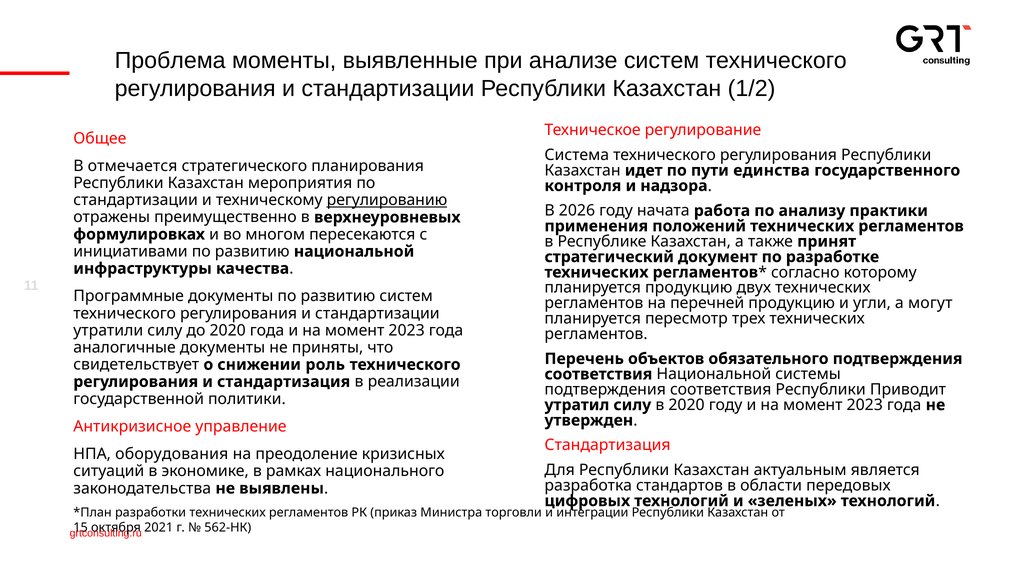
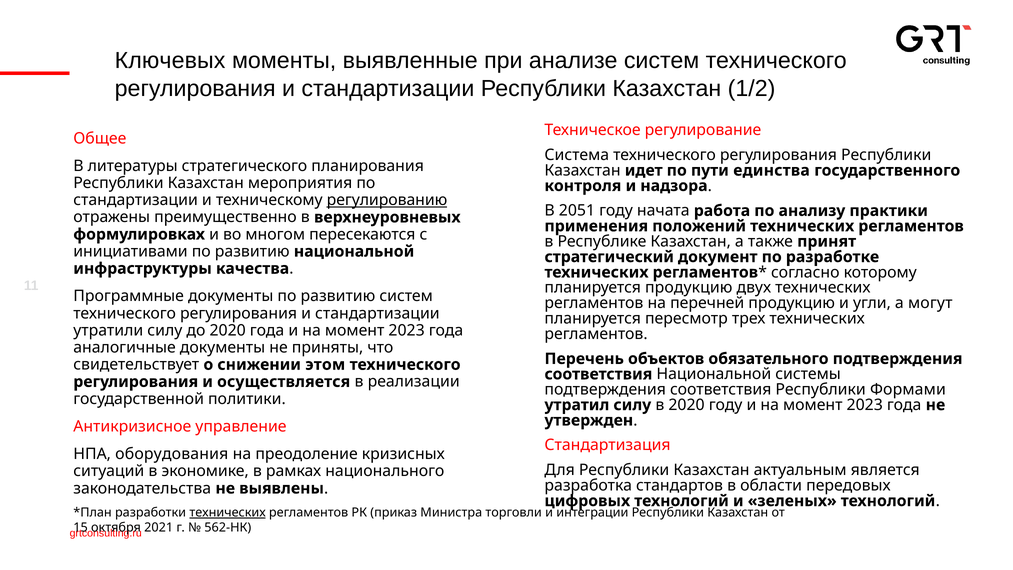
Проблема: Проблема -> Ключевых (170, 61)
отмечается: отмечается -> литературы (133, 166)
2026: 2026 -> 2051 (577, 211)
роль: роль -> этом (325, 365)
и стандартизация: стандартизация -> осуществляется (284, 382)
Приводит: Приводит -> Формами (908, 389)
технических underline: none -> present (228, 512)
